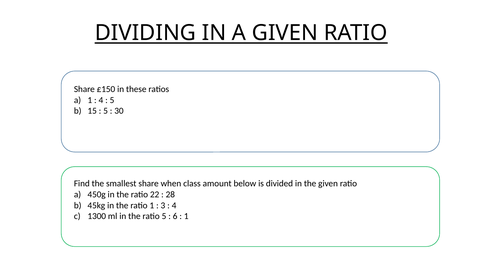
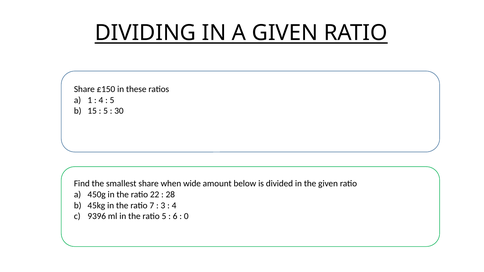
class: class -> wide (192, 184)
ratio 1: 1 -> 7 (152, 206)
1300: 1300 -> 9396 (97, 216)
1: 1 -> 0 (186, 216)
